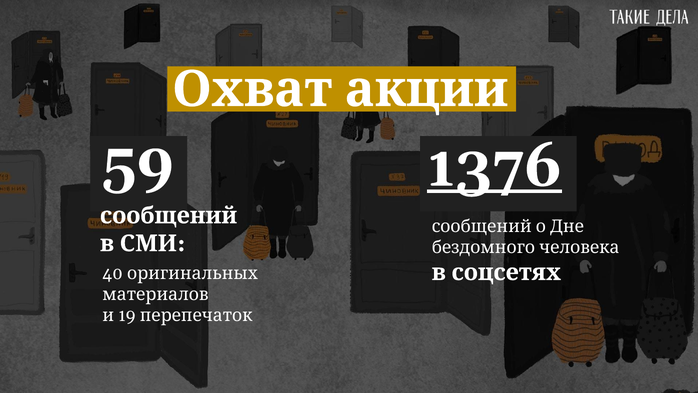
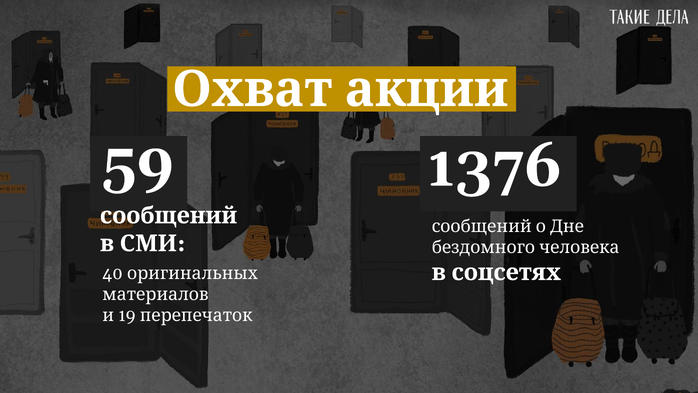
1376 underline: present -> none (494, 166)
